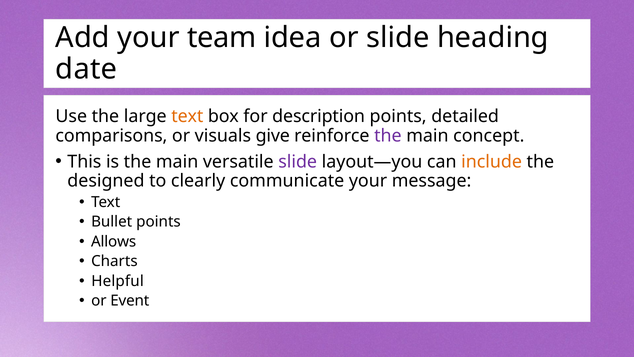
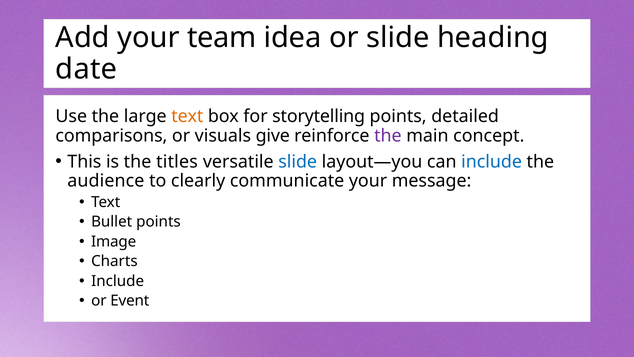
description: description -> storytelling (319, 116)
is the main: main -> titles (177, 162)
slide colour: purple -> blue (298, 162)
include colour: orange -> blue (492, 162)
designed: designed -> audience (106, 181)
Allows: Allows -> Image (114, 241)
Helpful: Helpful -> Include (118, 281)
